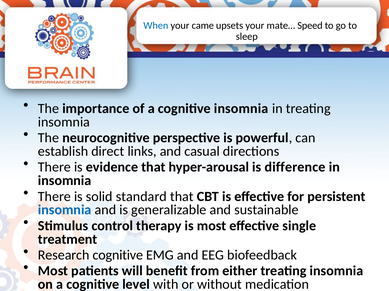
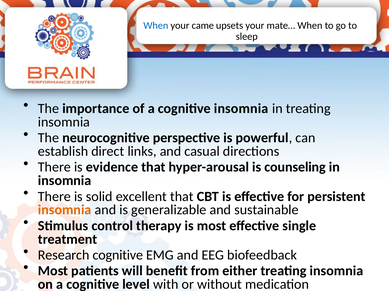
mate… Speed: Speed -> When (310, 26)
difference: difference -> counseling (295, 168)
standard: standard -> excellent (141, 197)
insomnia colour: blue -> orange (65, 210)
